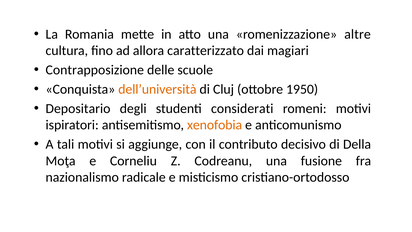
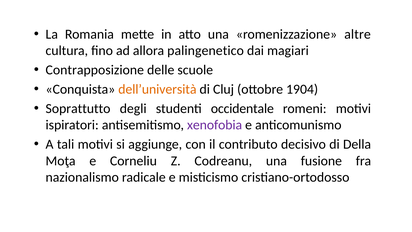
caratterizzato: caratterizzato -> palingenetico (206, 51)
1950: 1950 -> 1904 (302, 89)
Depositario: Depositario -> Soprattutto (78, 108)
considerati: considerati -> occidentale (242, 108)
xenofobia colour: orange -> purple (215, 125)
